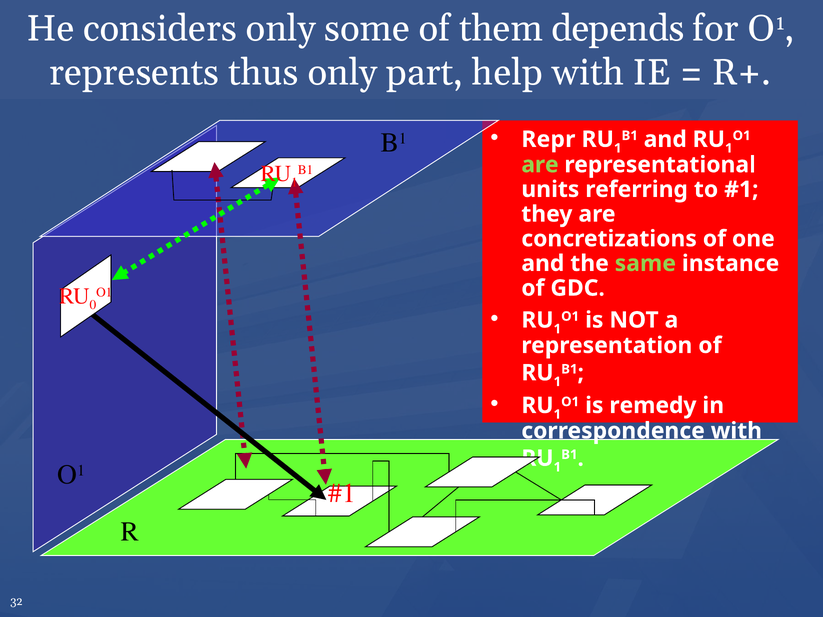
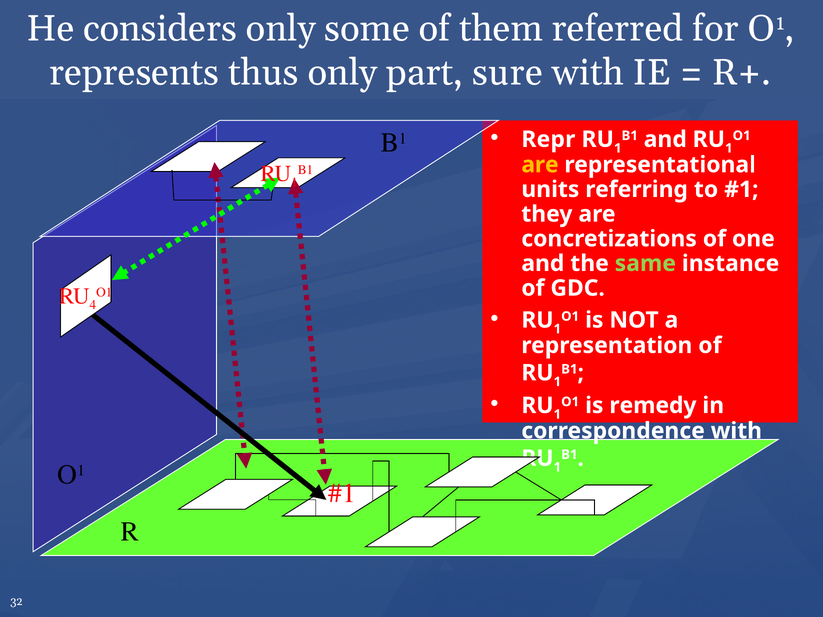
depends: depends -> referred (618, 29)
help: help -> sure (508, 72)
are colour: light green -> yellow (540, 165)
0: 0 -> 4 (93, 305)
